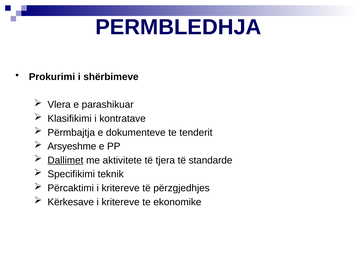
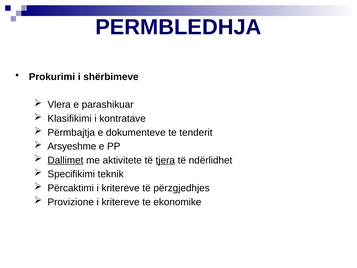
tjera underline: none -> present (165, 160)
standarde: standarde -> ndërlidhet (211, 160)
Kërkesave: Kërkesave -> Provizione (71, 202)
